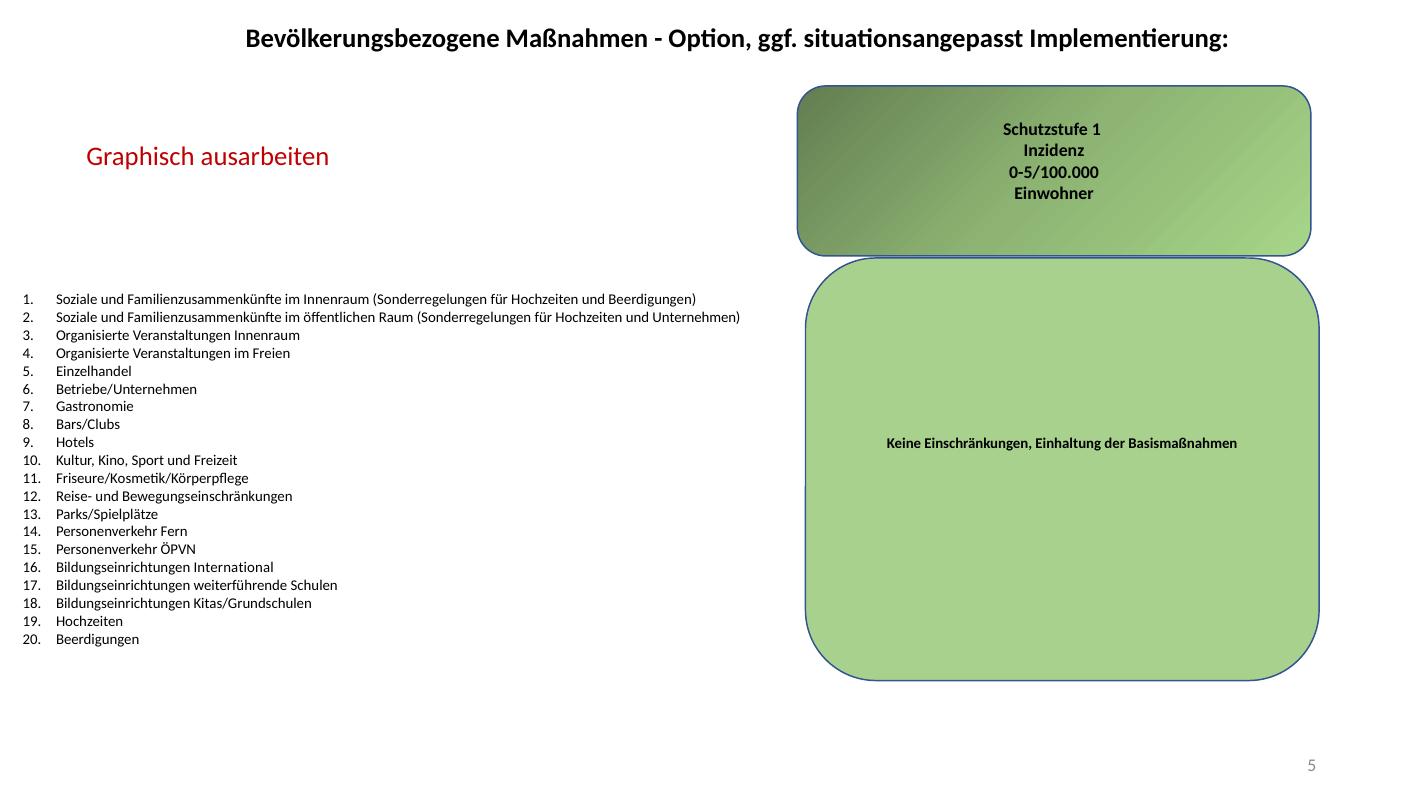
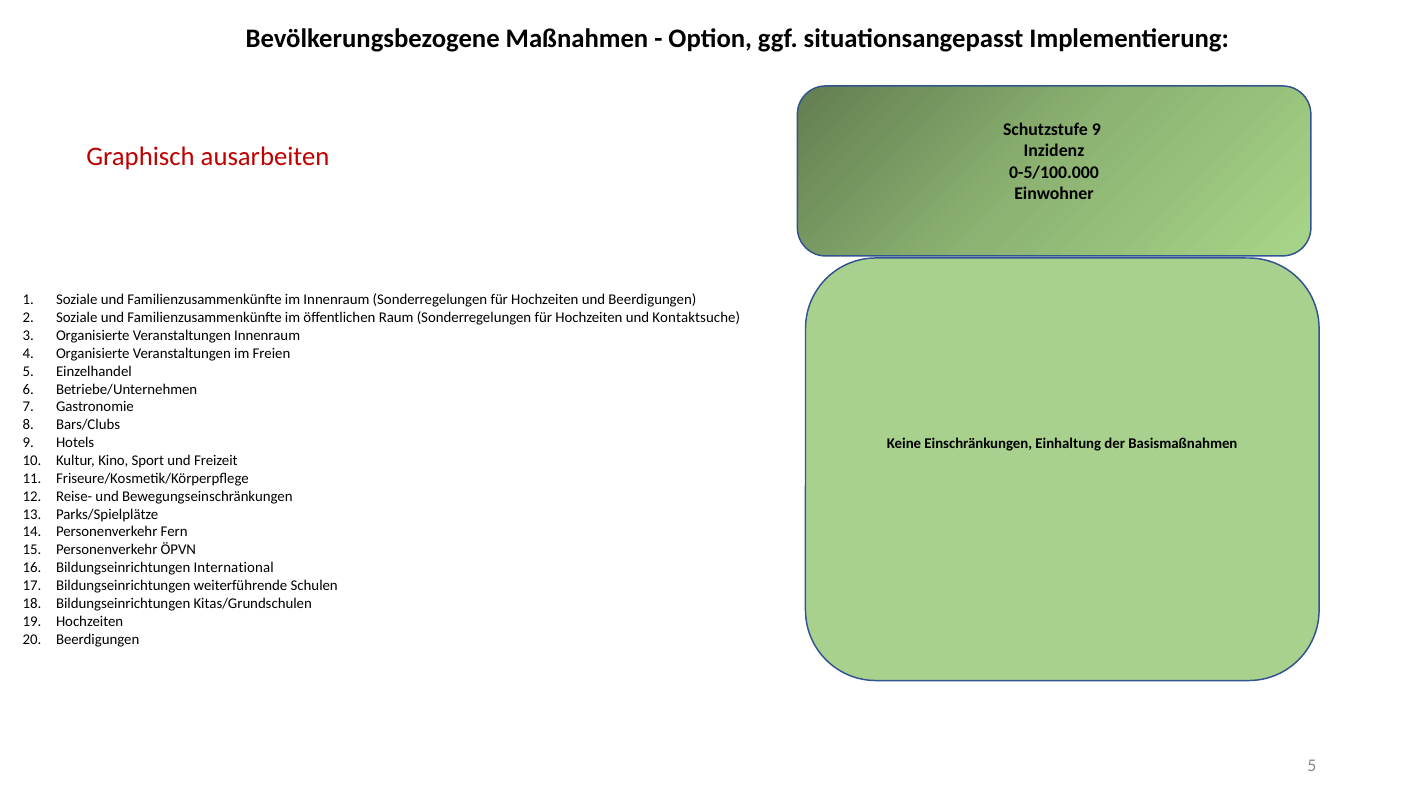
Schutzstufe 1: 1 -> 9 (1096, 129)
Unternehmen: Unternehmen -> Kontaktsuche (696, 318)
